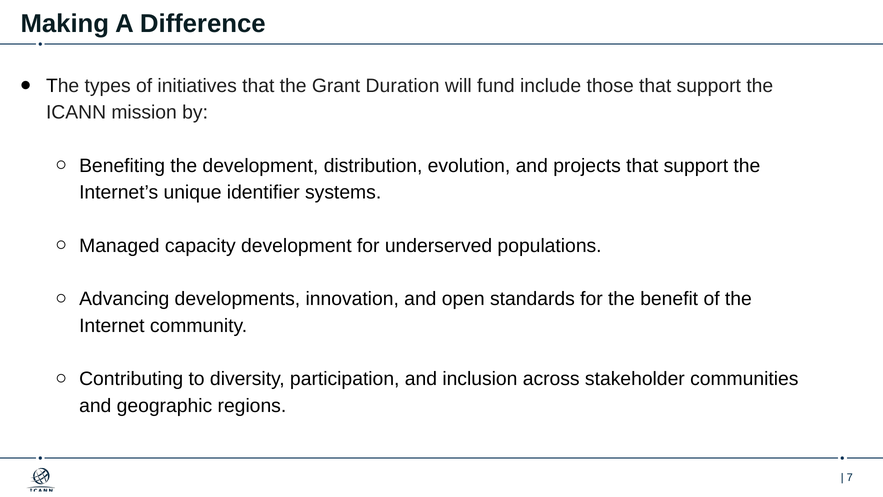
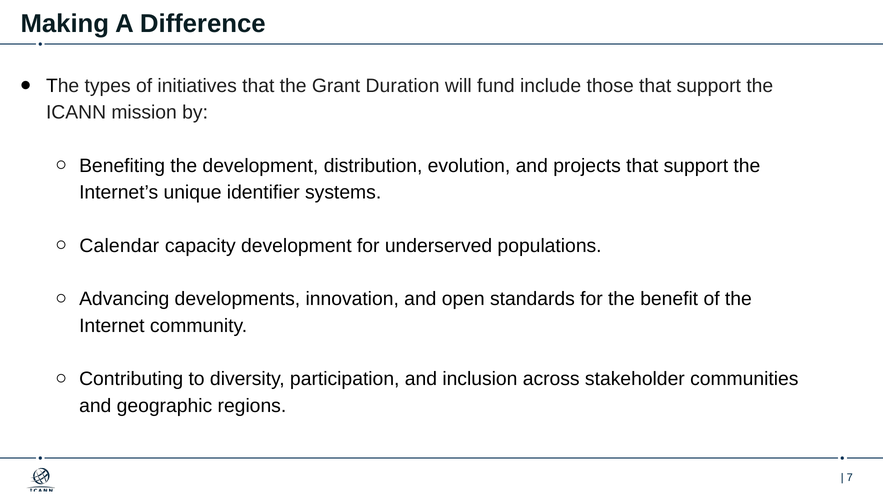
Managed: Managed -> Calendar (119, 246)
